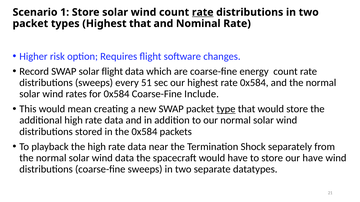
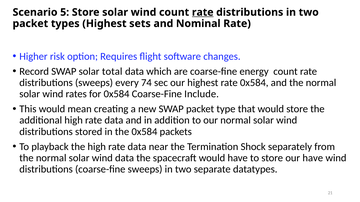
1: 1 -> 5 (65, 12)
Highest that: that -> sets (140, 24)
solar flight: flight -> total (112, 72)
51: 51 -> 74 (146, 83)
type underline: present -> none (226, 109)
